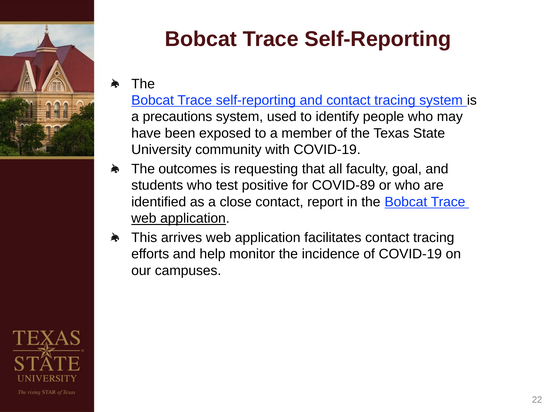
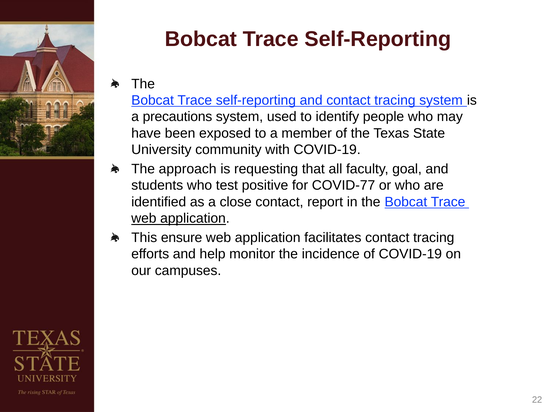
outcomes: outcomes -> approach (188, 169)
COVID-89: COVID-89 -> COVID-77 (344, 185)
arrives: arrives -> ensure (182, 237)
